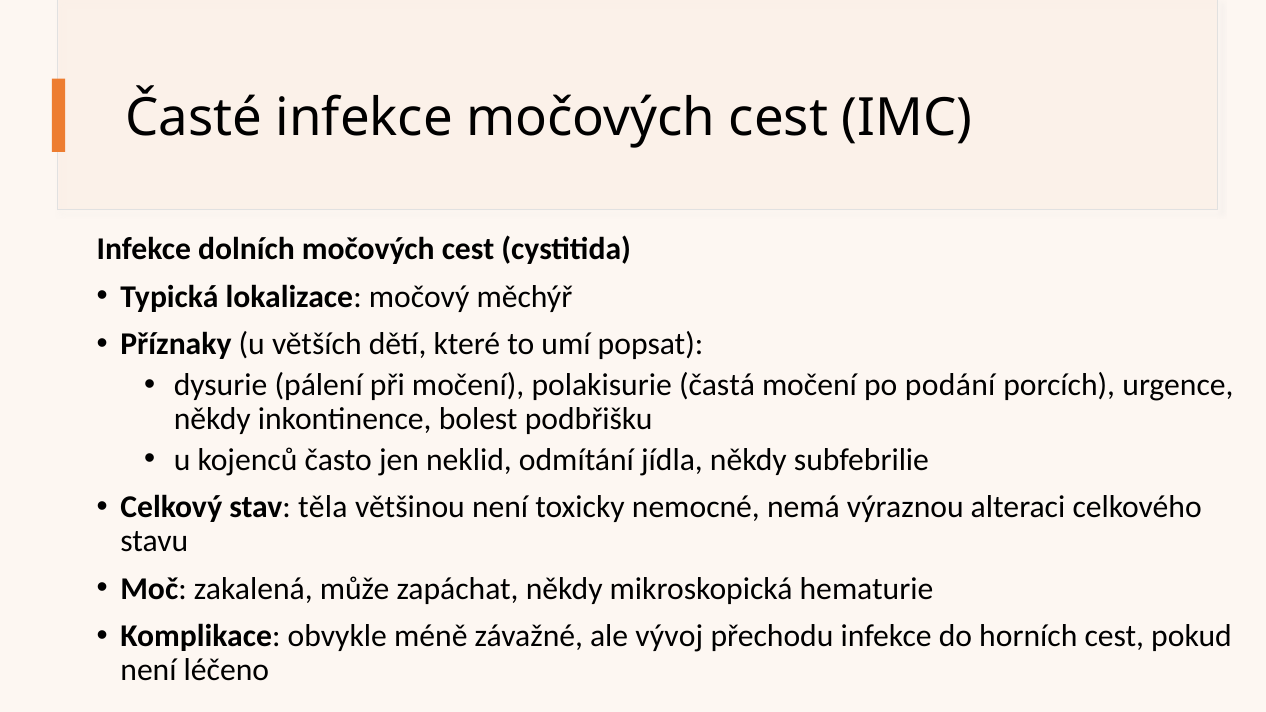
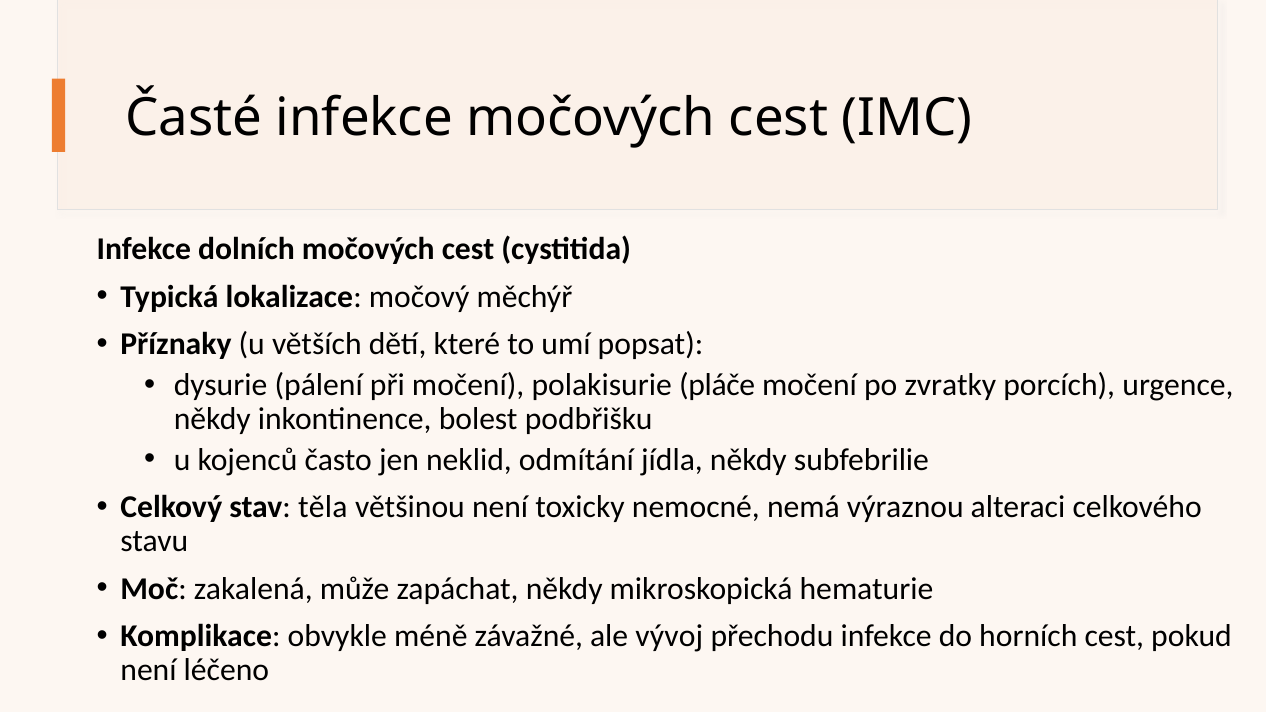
častá: častá -> pláče (717, 385)
podání: podání -> zvratky (950, 385)
